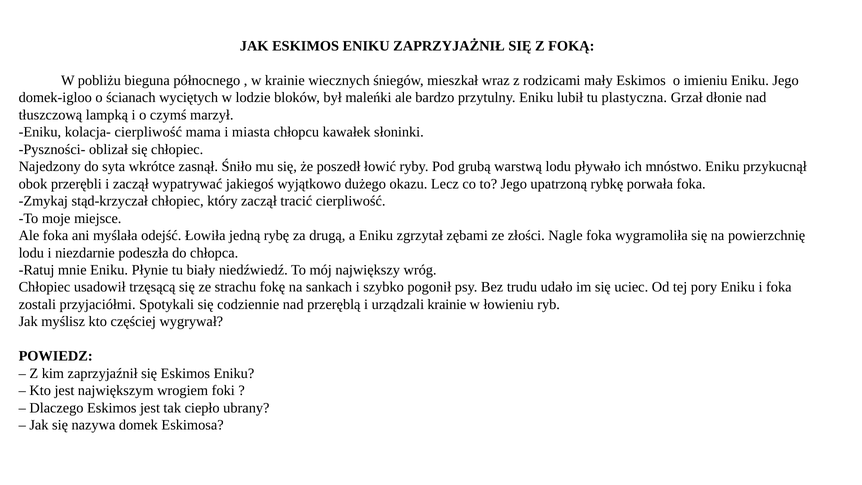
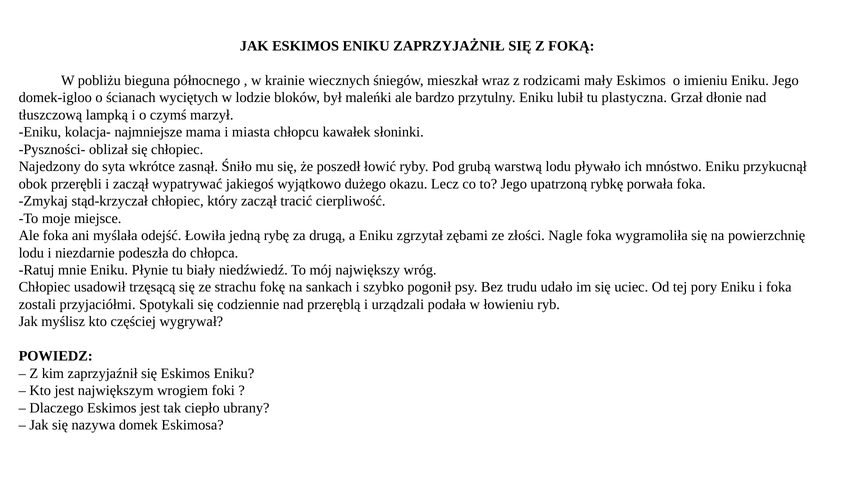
kolacja- cierpliwość: cierpliwość -> najmniejsze (148, 132)
urządzali krainie: krainie -> podała (447, 304)
